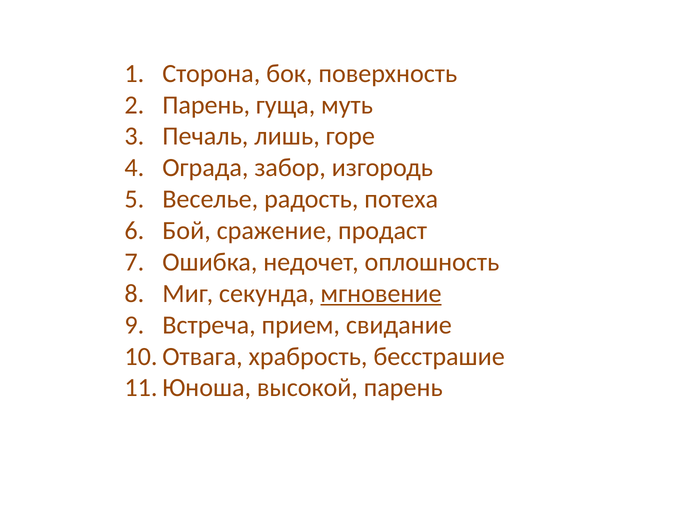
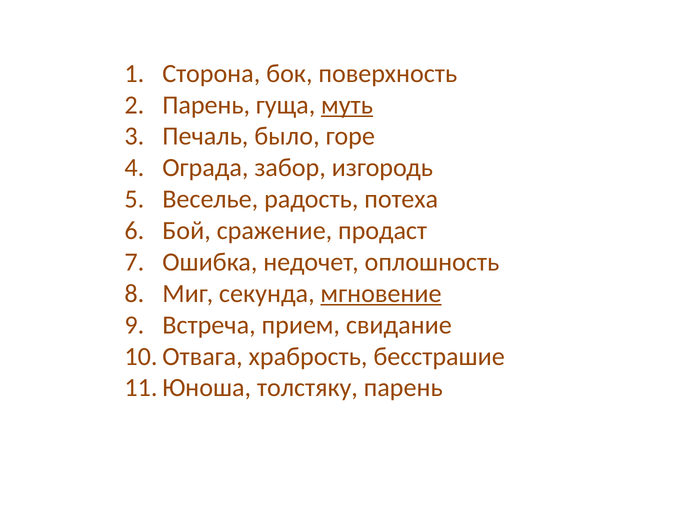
муть underline: none -> present (347, 105)
лишь: лишь -> было (287, 136)
высокой: высокой -> толстяку (307, 388)
